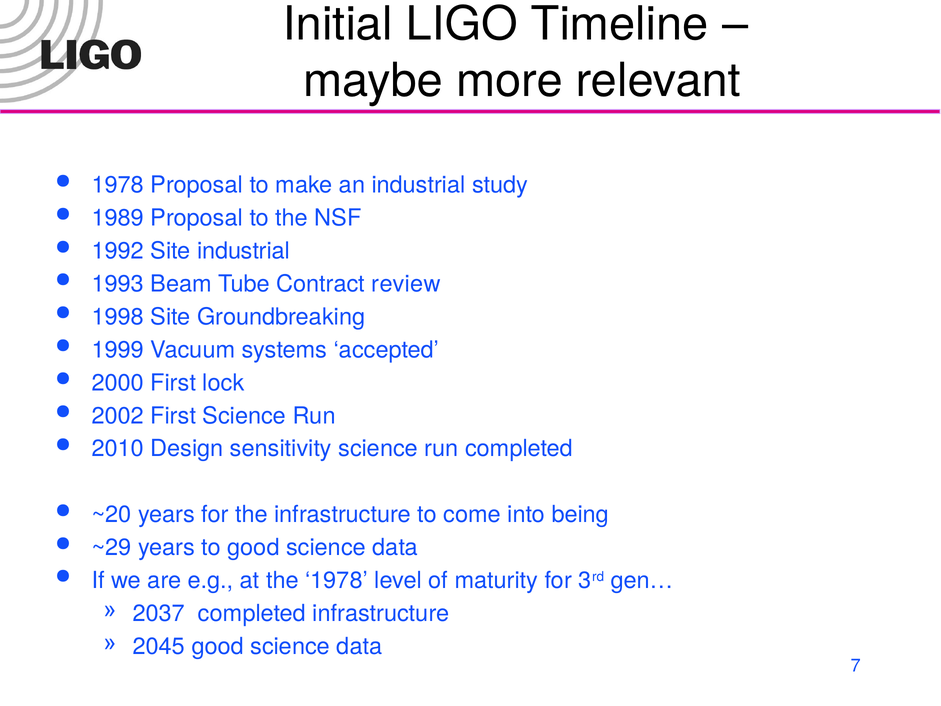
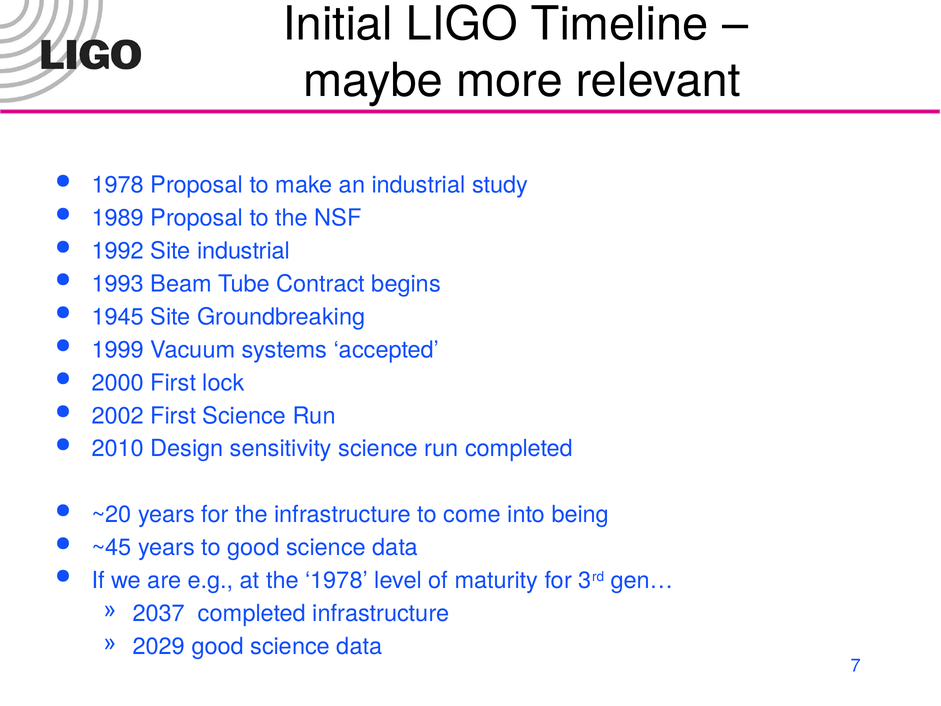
review: review -> begins (406, 284)
1998: 1998 -> 1945 (118, 317)
~29: ~29 -> ~45 (112, 547)
2045: 2045 -> 2029 (159, 646)
